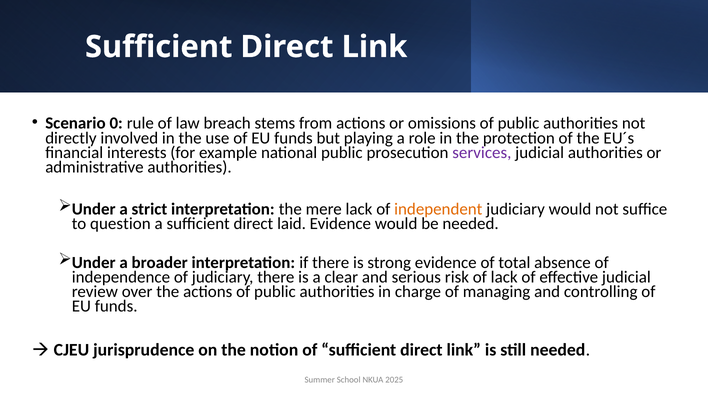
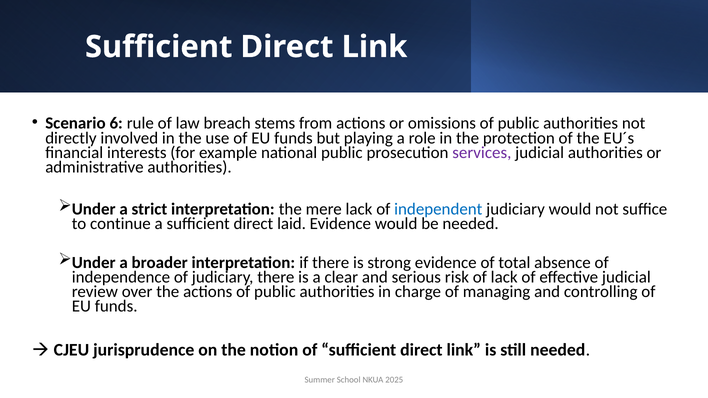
0: 0 -> 6 (116, 123)
independent colour: orange -> blue (438, 209)
question: question -> continue (120, 224)
